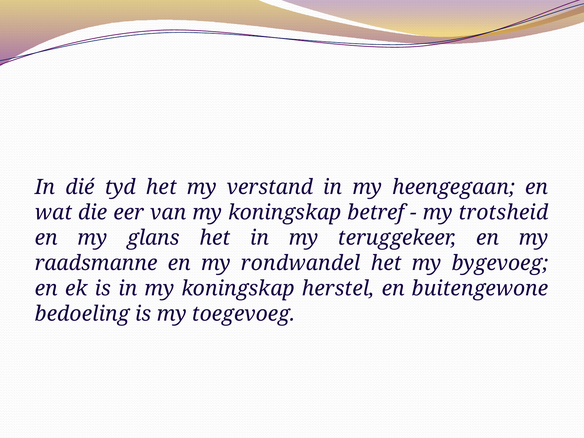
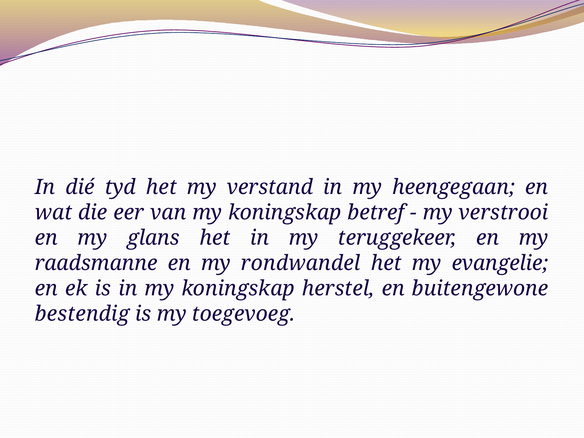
trotsheid: trotsheid -> verstrooi (503, 213)
bygevoeg: bygevoeg -> evangelie (500, 263)
bedoeling: bedoeling -> bestendig (82, 314)
